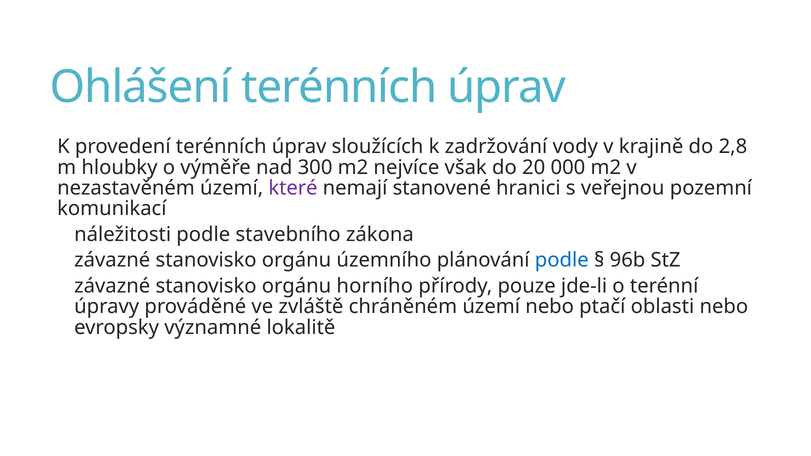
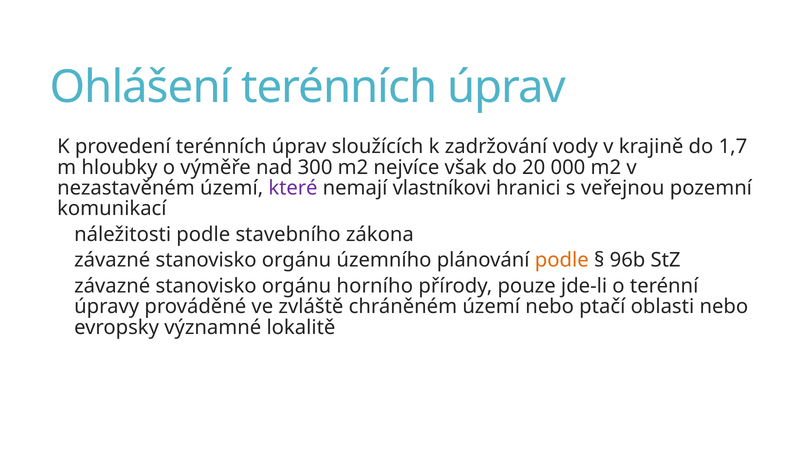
2,8: 2,8 -> 1,7 (733, 147)
stanovené: stanovené -> vlastníkovi (442, 188)
podle colour: blue -> orange (562, 260)
